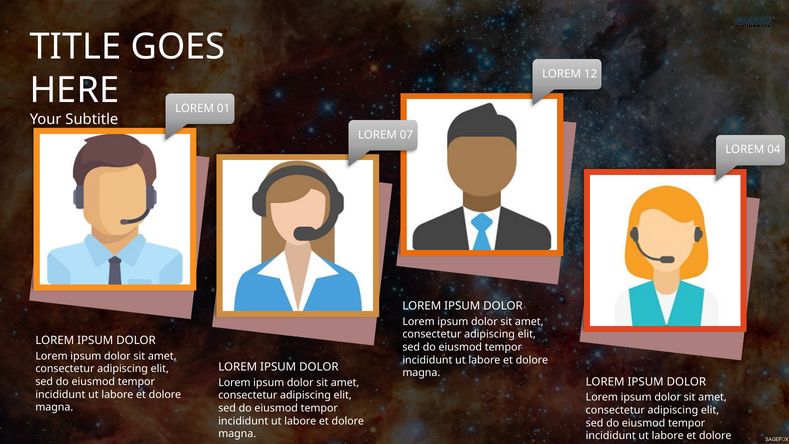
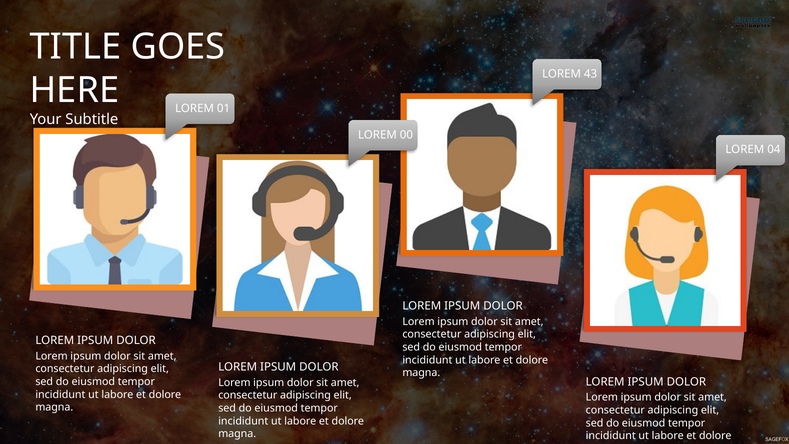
12: 12 -> 43 (591, 74)
07: 07 -> 00 (406, 135)
